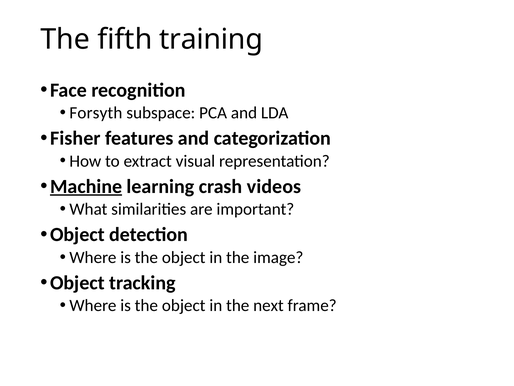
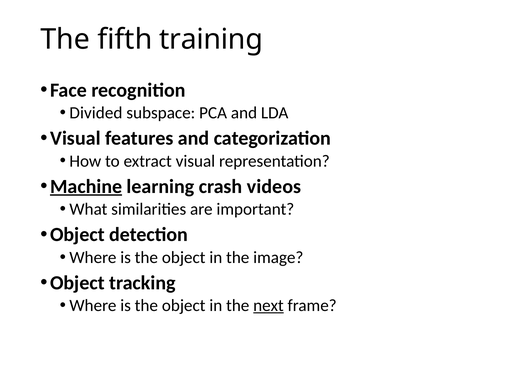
Forsyth: Forsyth -> Divided (96, 113)
Fisher: Fisher -> Visual (75, 138)
next underline: none -> present (268, 305)
